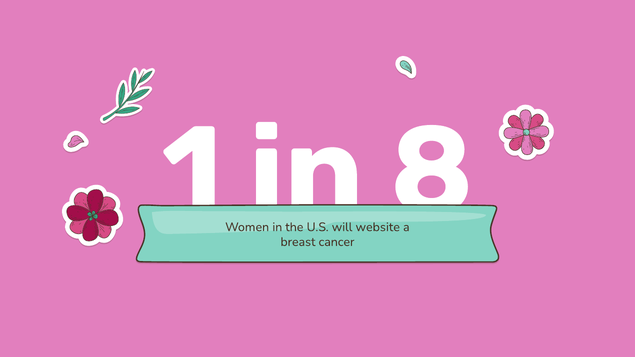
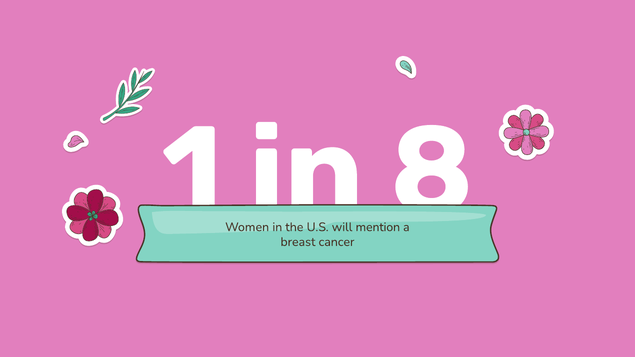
website: website -> mention (378, 227)
